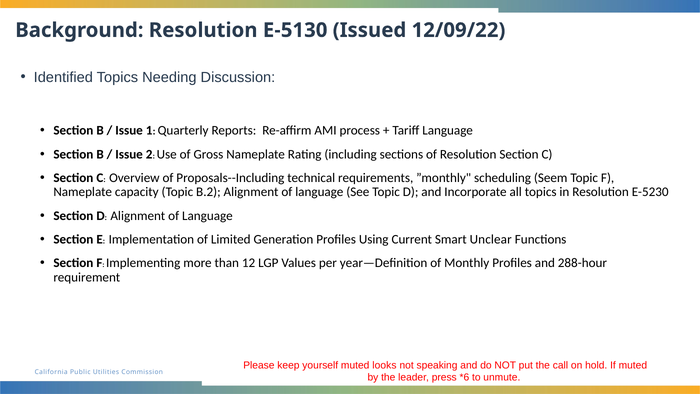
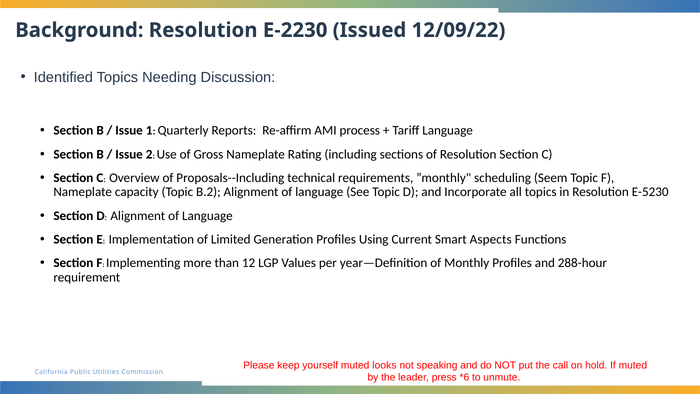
E-5130: E-5130 -> E-2230 (295, 30)
Unclear: Unclear -> Aspects (491, 239)
